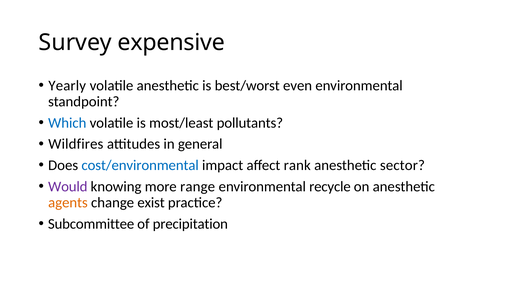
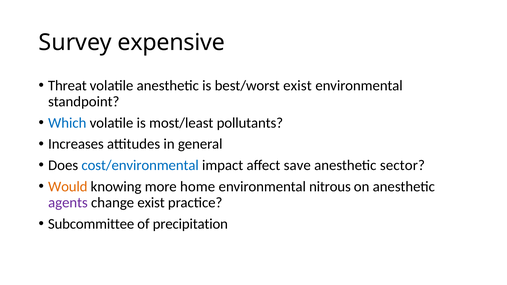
Yearly: Yearly -> Threat (67, 86)
best/worst even: even -> exist (297, 86)
Wildfires: Wildfires -> Increases (76, 144)
rank: rank -> save (297, 165)
Would colour: purple -> orange (68, 187)
range: range -> home (198, 187)
recycle: recycle -> nitrous (330, 187)
agents colour: orange -> purple (68, 203)
